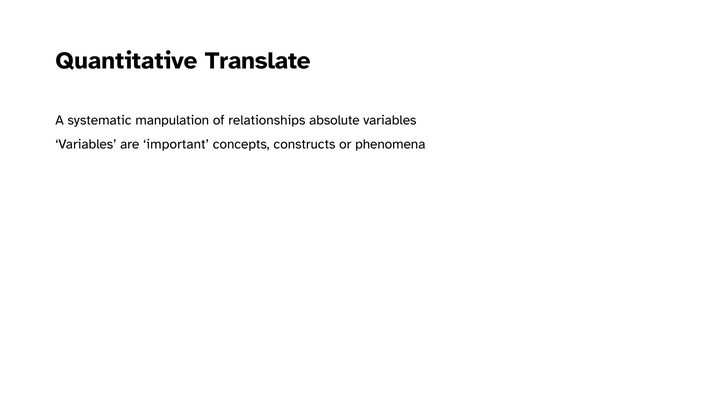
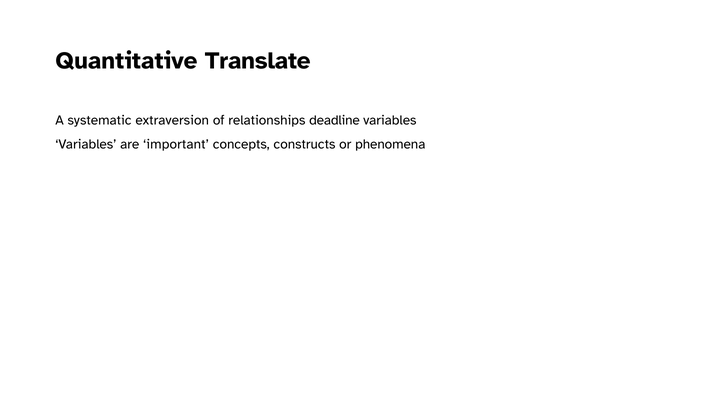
manpulation: manpulation -> extraversion (172, 120)
absolute: absolute -> deadline (334, 120)
